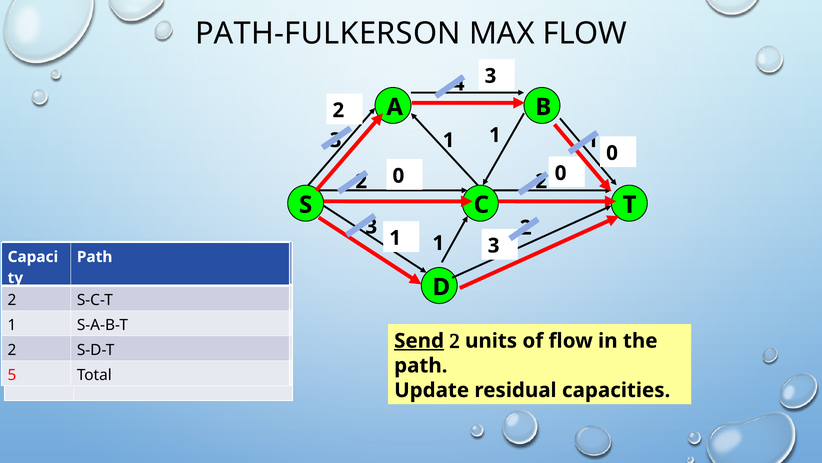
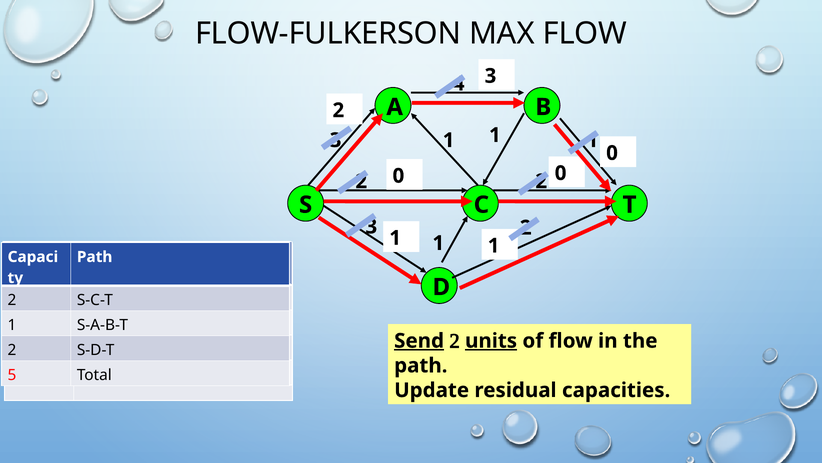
PATH-FULKERSON: PATH-FULKERSON -> FLOW-FULKERSON (328, 34)
3: 3 -> 1 (494, 245)
units underline: none -> present (491, 340)
